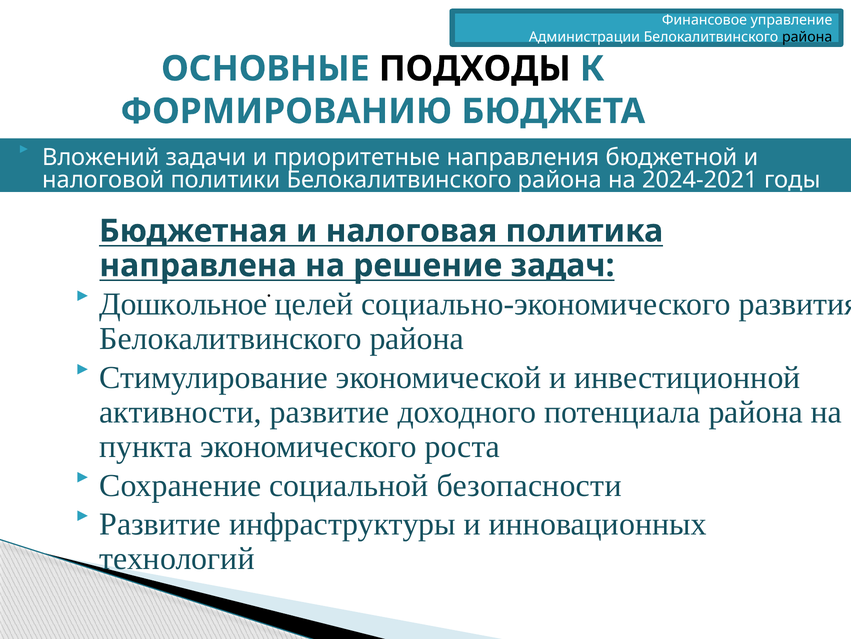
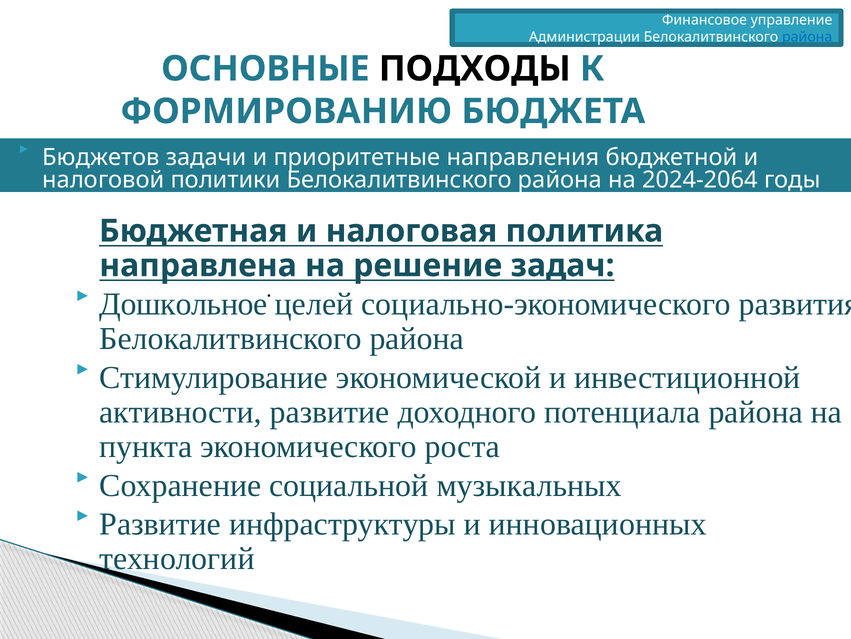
района colour: black -> blue (807, 37)
Вложений: Вложений -> Бюджетов (101, 157)
2024-2021: 2024-2021 -> 2024-2064 (700, 180)
безопасности: безопасности -> музыкальных (529, 485)
